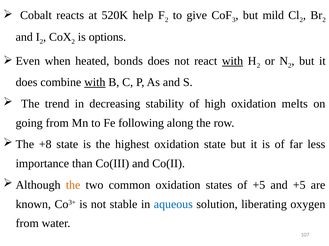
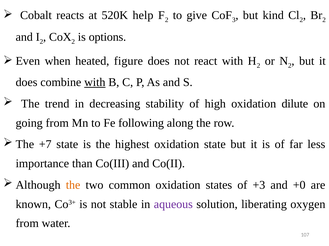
mild: mild -> kind (273, 15)
bonds: bonds -> figure (128, 61)
with underline: present -> none (233, 61)
melts: melts -> dilute (295, 104)
+8: +8 -> +7 (45, 145)
of +5: +5 -> +3 (259, 186)
and +5: +5 -> +0 (299, 186)
aqueous colour: blue -> purple (173, 205)
